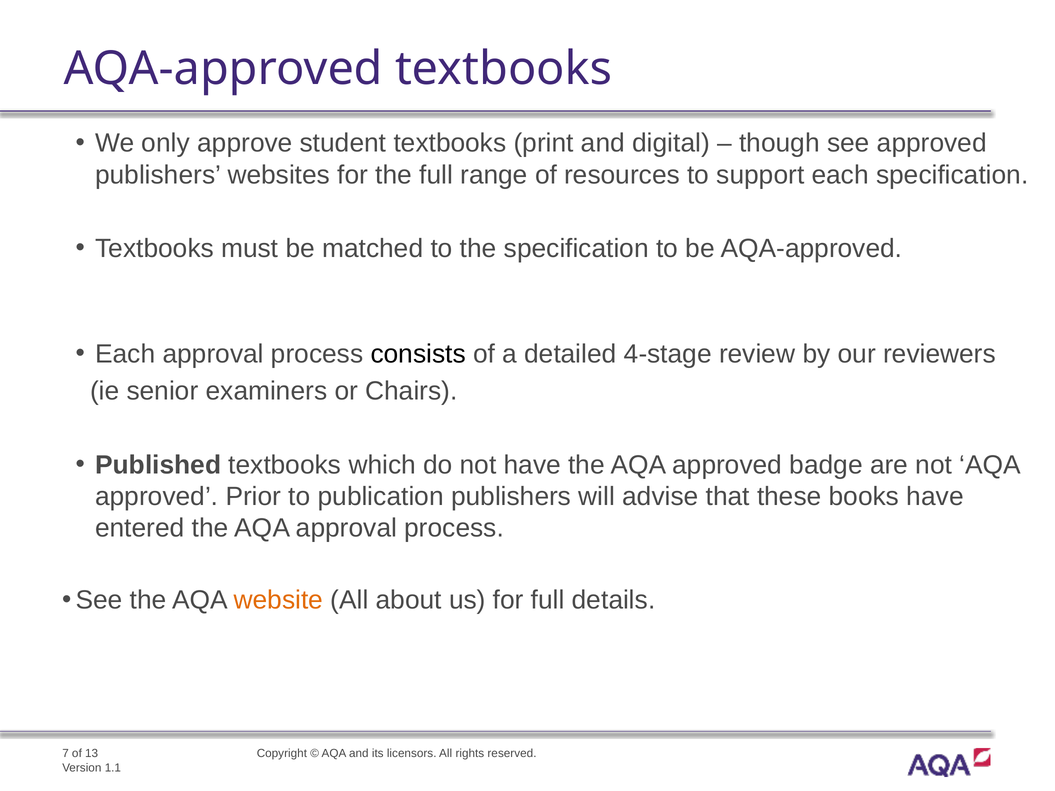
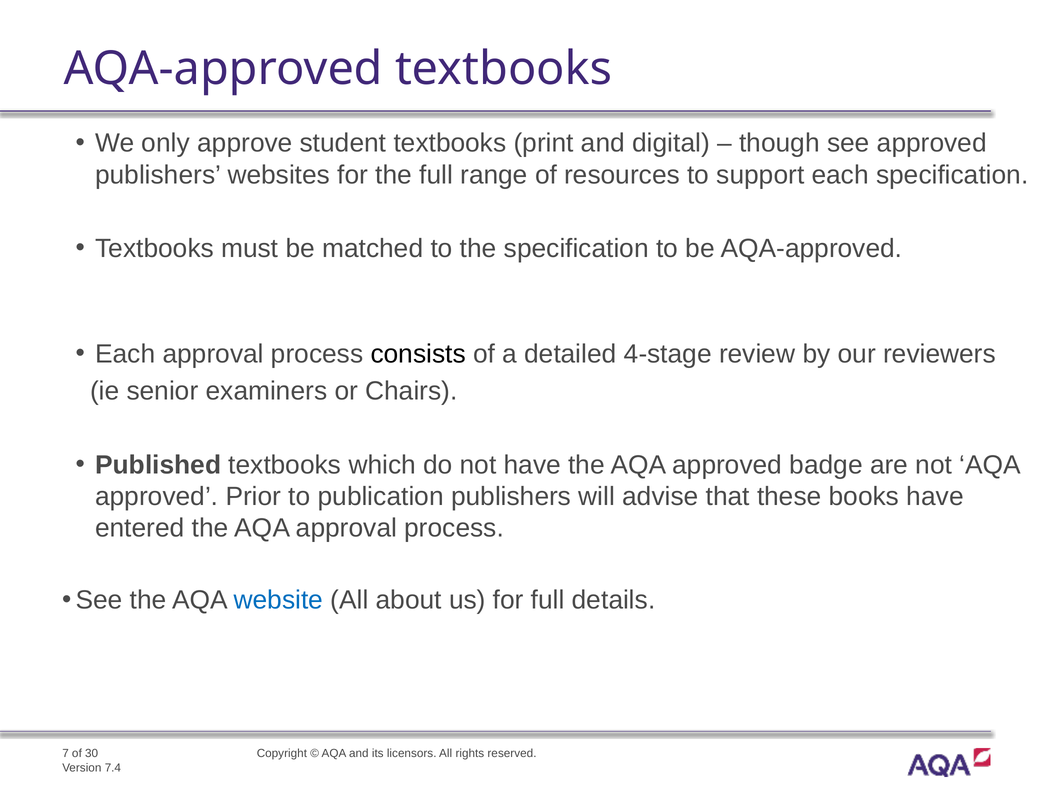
website colour: orange -> blue (278, 600)
13: 13 -> 30 (92, 754)
1.1: 1.1 -> 7.4 (113, 768)
